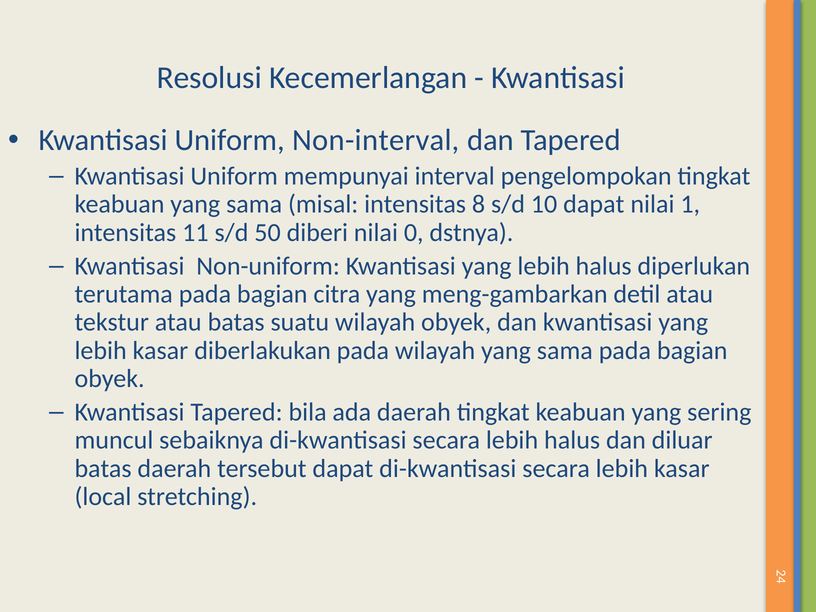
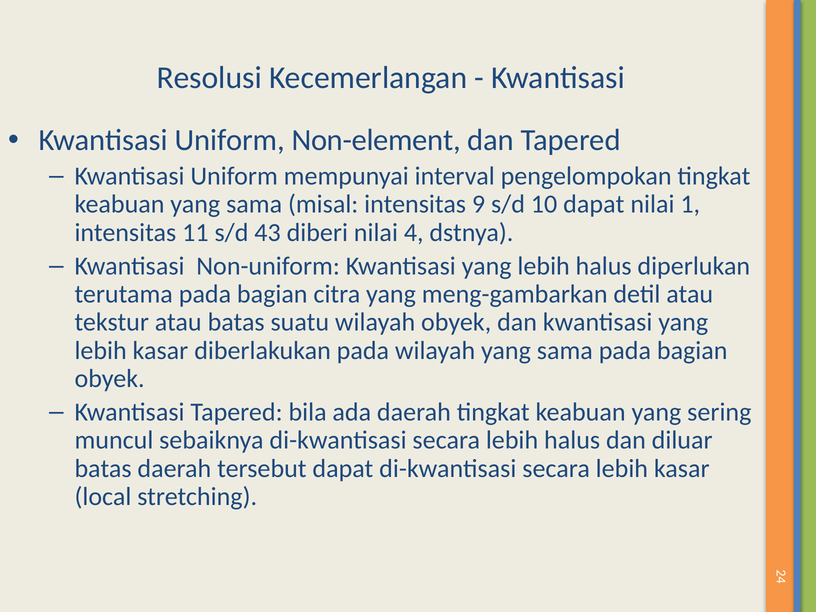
Non-interval: Non-interval -> Non-element (376, 140)
8: 8 -> 9 (479, 204)
50: 50 -> 43 (268, 232)
nilai 0: 0 -> 4 (414, 232)
